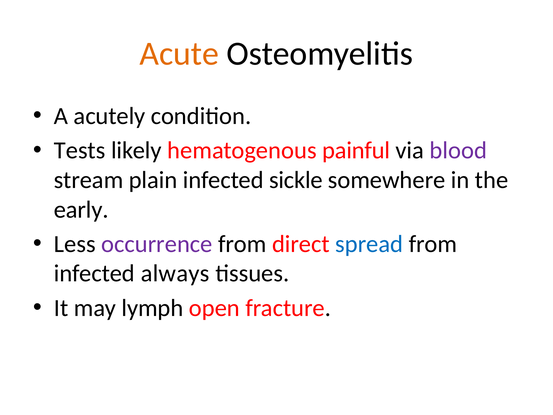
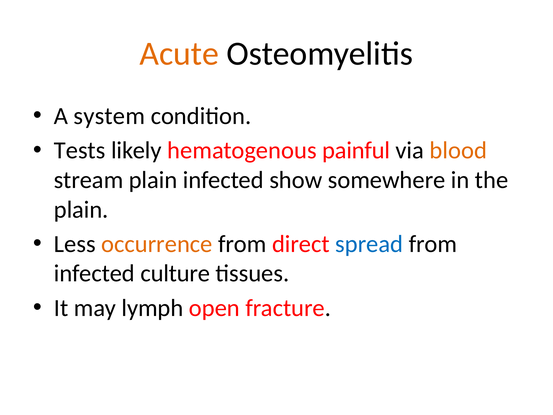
acutely: acutely -> system (109, 116)
blood colour: purple -> orange (458, 150)
sickle: sickle -> show (296, 180)
early: early -> plain (81, 209)
occurrence colour: purple -> orange (157, 244)
always: always -> culture (175, 273)
